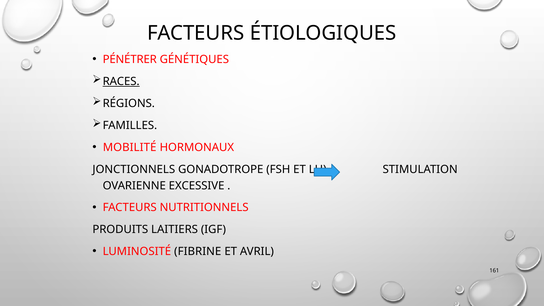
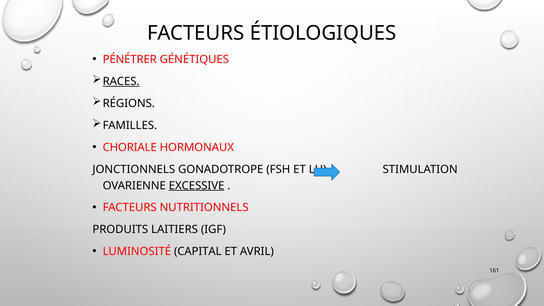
MOBILITÉ: MOBILITÉ -> CHORIALE (130, 147)
EXCESSIVE underline: none -> present (197, 186)
FIBRINE: FIBRINE -> CAPITAL (198, 252)
